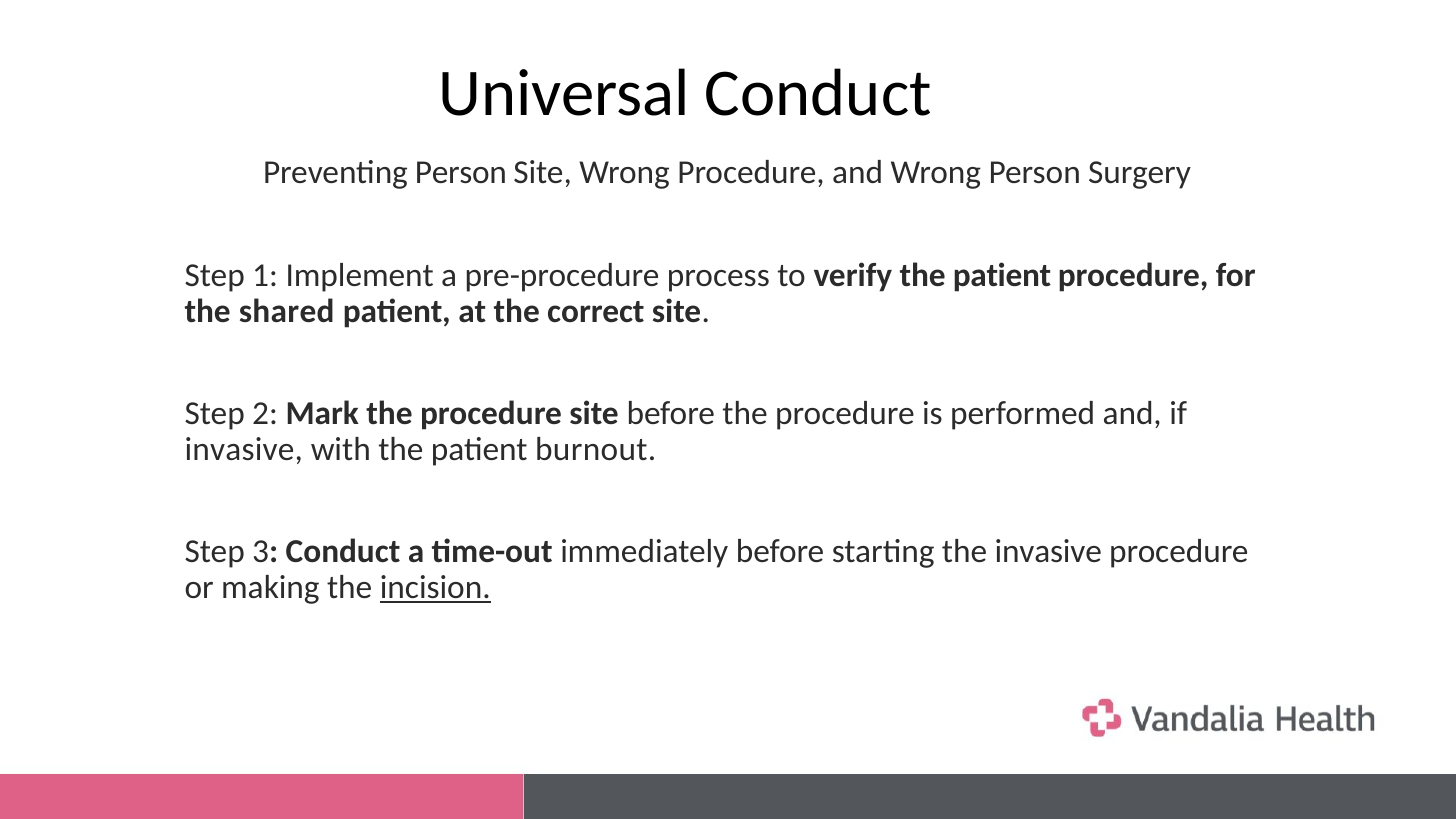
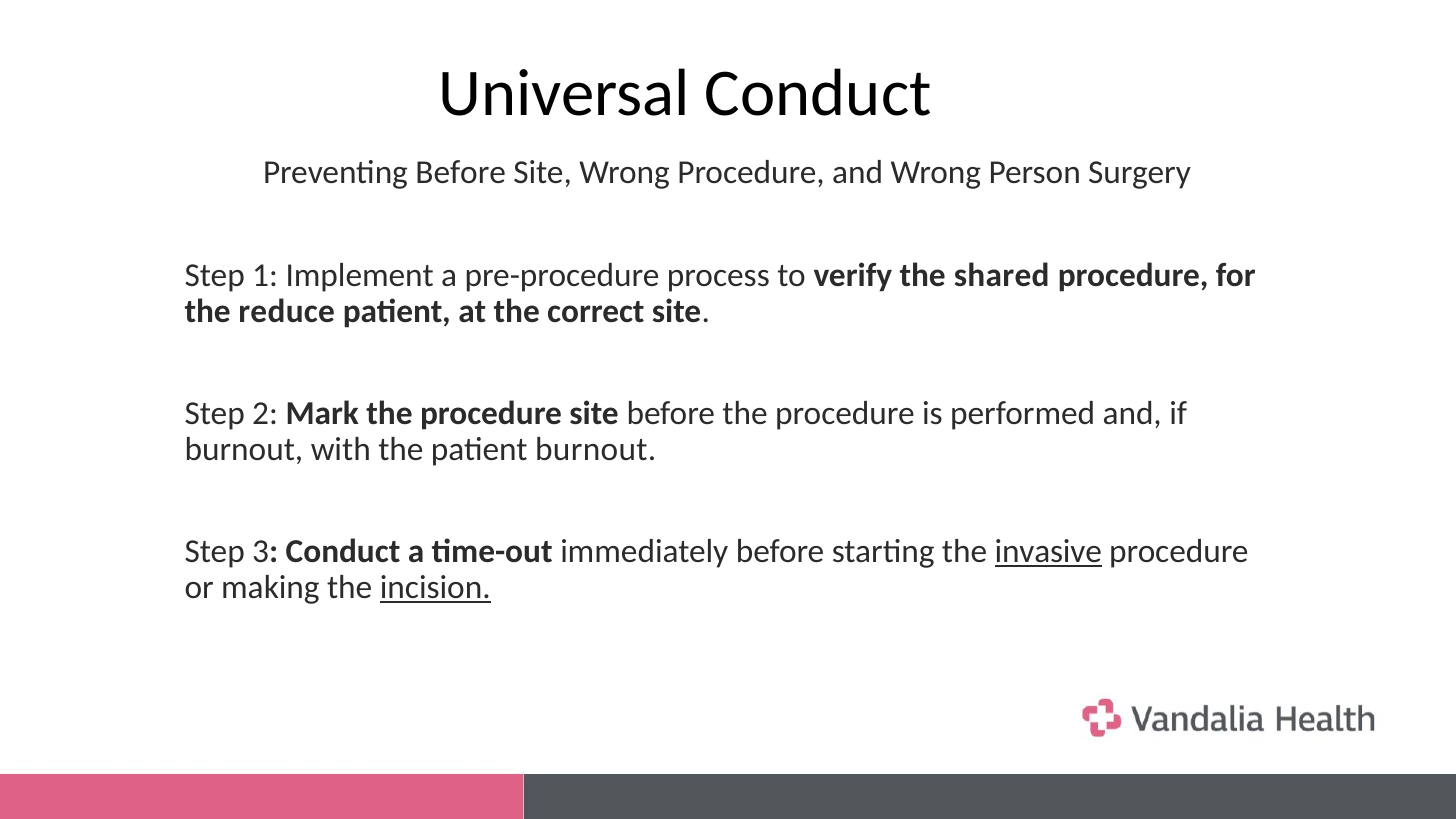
Preventing Person: Person -> Before (461, 173)
verify the patient: patient -> shared (1002, 275)
shared: shared -> reduce (287, 311)
invasive: invasive -> burnout (244, 449)
invasive underline: none -> present (1048, 552)
